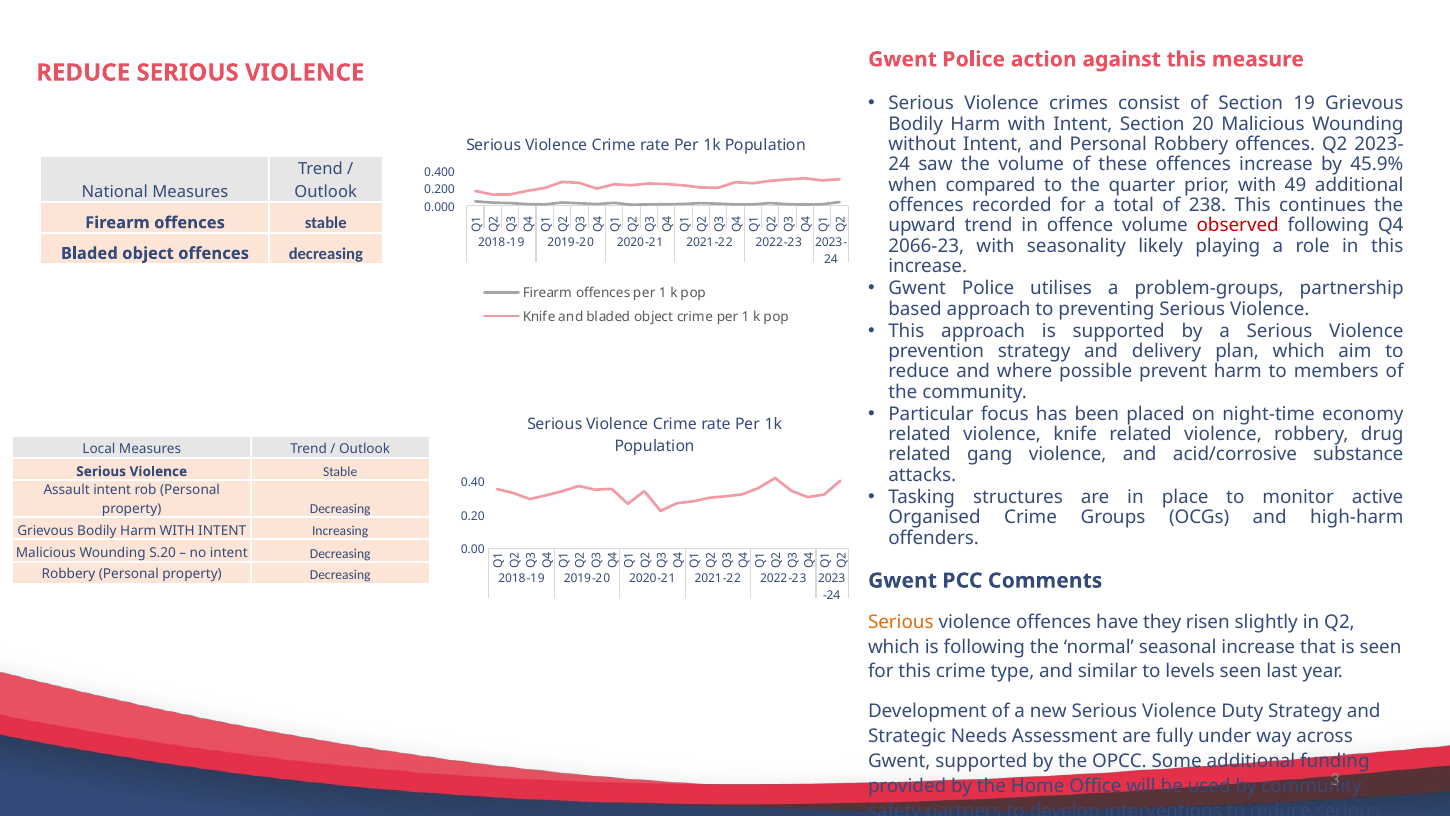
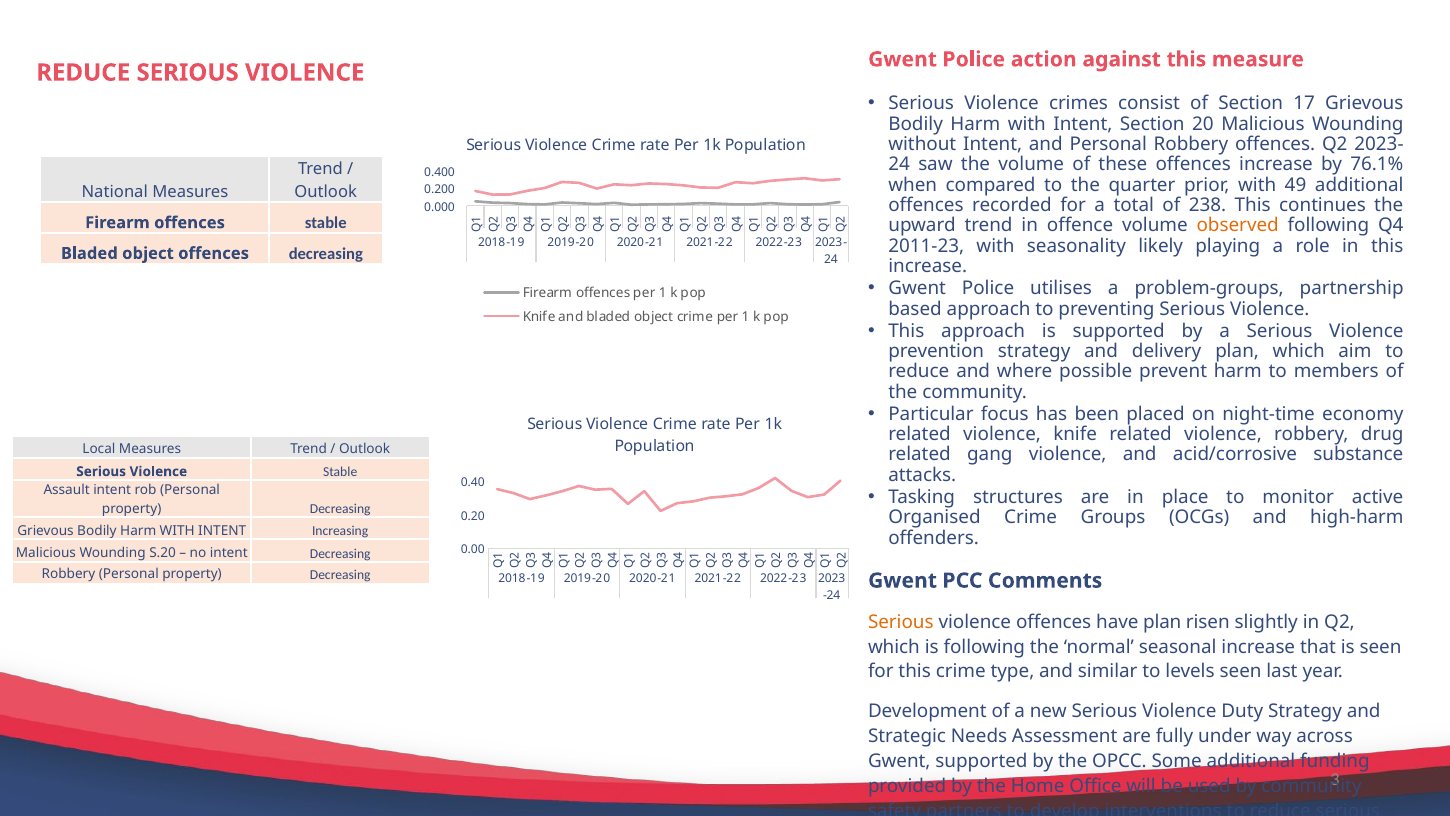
19: 19 -> 17 (1304, 103)
45.9%: 45.9% -> 76.1% (1377, 165)
observed colour: red -> orange (1238, 226)
2066-23: 2066-23 -> 2011-23 (926, 246)
have they: they -> plan (1162, 622)
